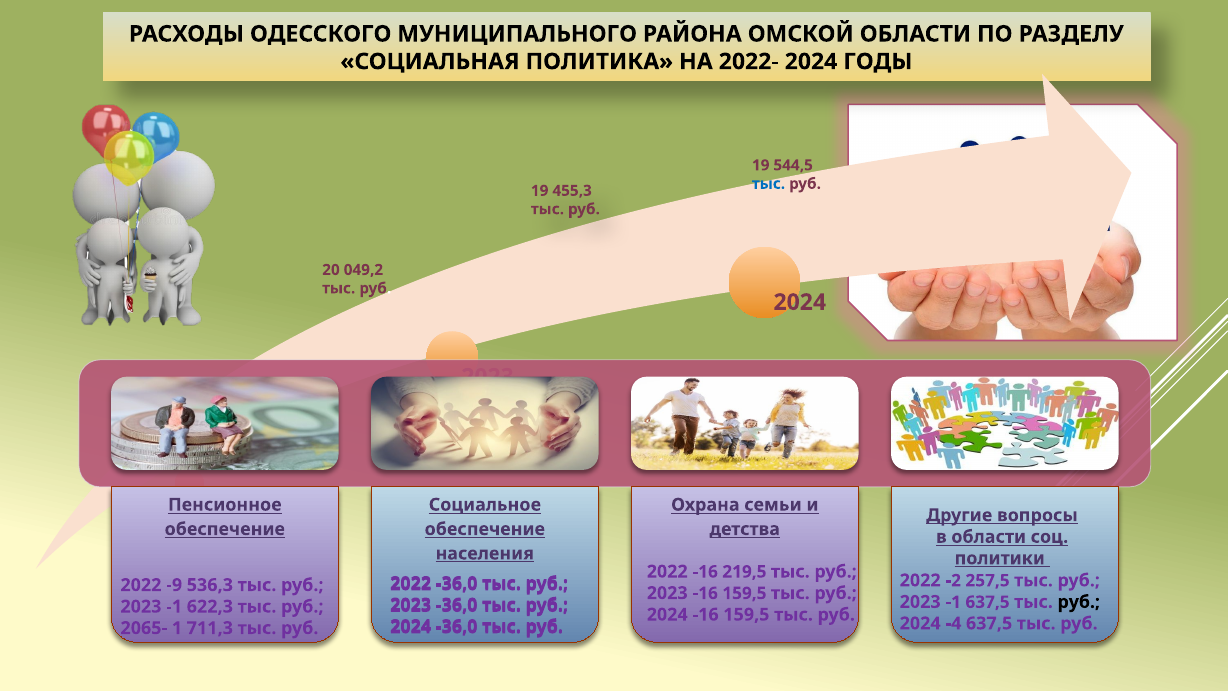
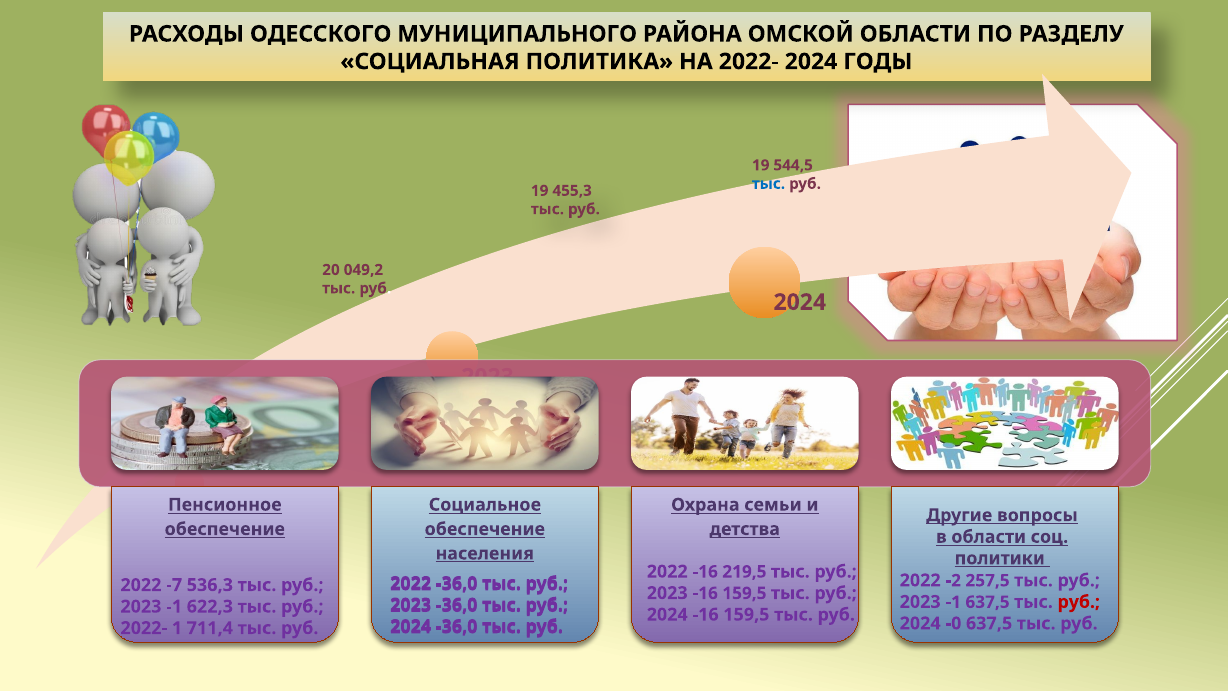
-9: -9 -> -7 (174, 585)
руб colour: black -> red (1079, 602)
-4: -4 -> -0 (953, 623)
2065-: 2065- -> 2022- (144, 628)
711,3: 711,3 -> 711,4 (210, 628)
